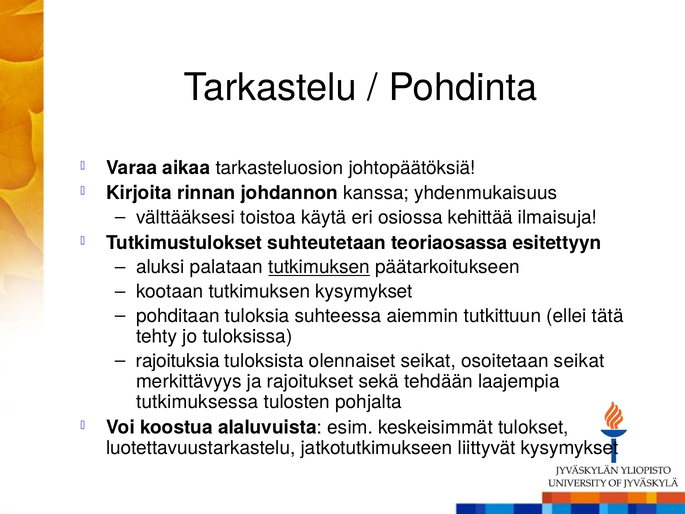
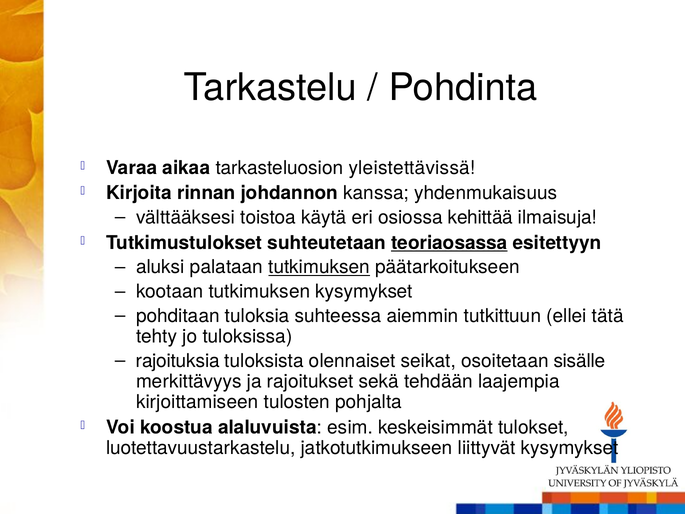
johtopäätöksiä: johtopäätöksiä -> yleistettävissä (412, 168)
teoriaosassa underline: none -> present (449, 243)
osoitetaan seikat: seikat -> sisälle (579, 361)
tutkimuksessa: tutkimuksessa -> kirjoittamiseen (197, 402)
